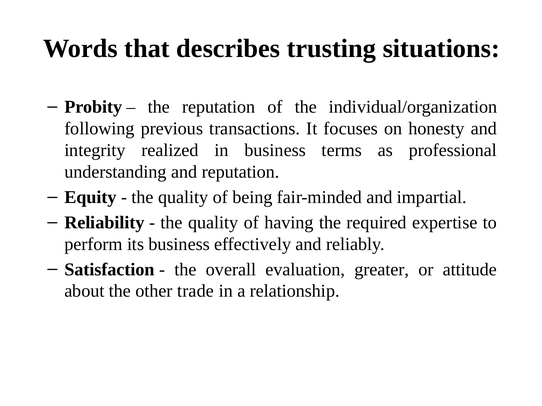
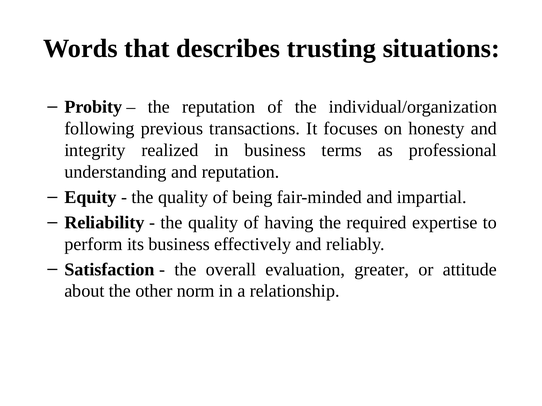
trade: trade -> norm (196, 291)
